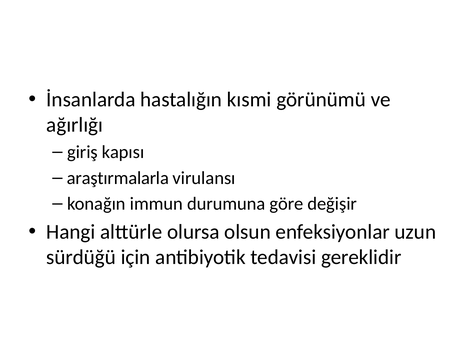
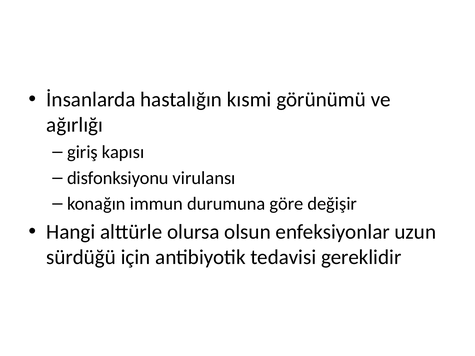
araştırmalarla: araştırmalarla -> disfonksiyonu (118, 178)
